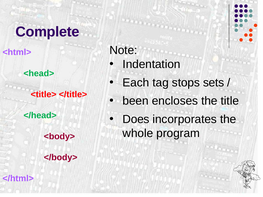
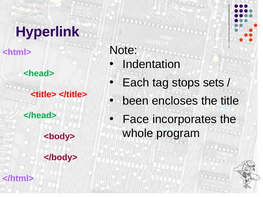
Complete: Complete -> Hyperlink (47, 32)
Does: Does -> Face (136, 119)
